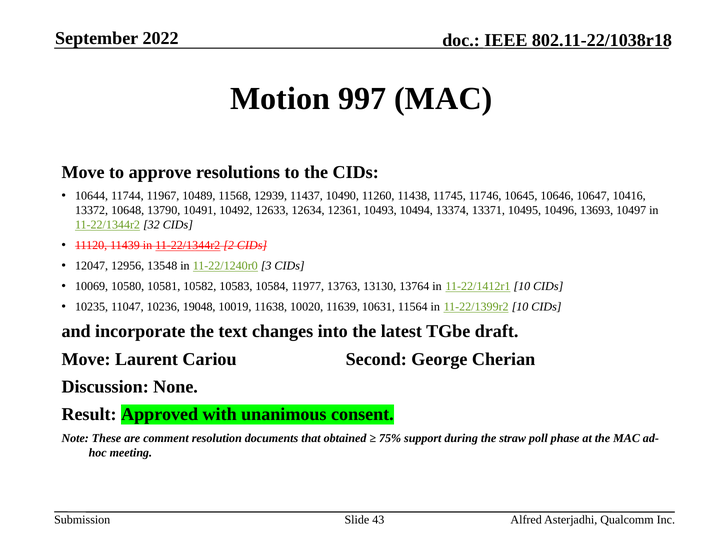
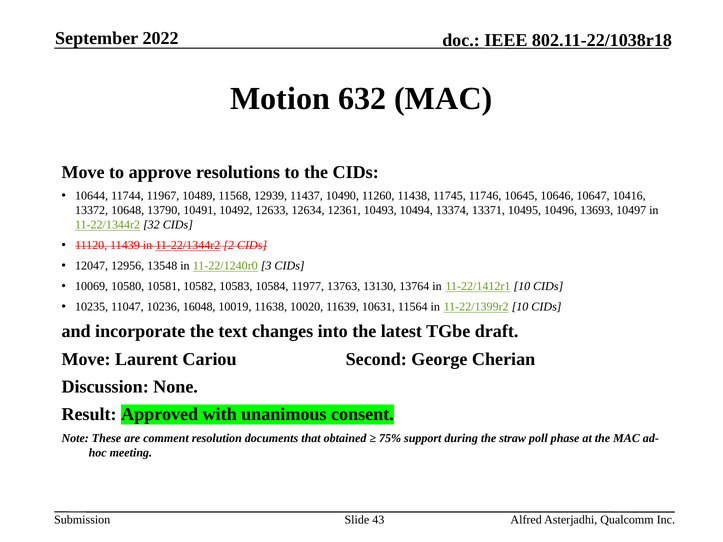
997: 997 -> 632 (362, 99)
19048: 19048 -> 16048 (199, 307)
